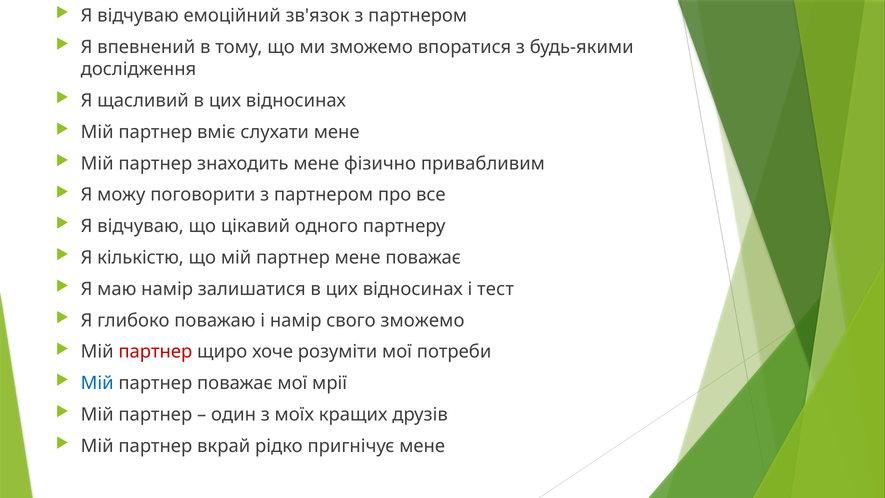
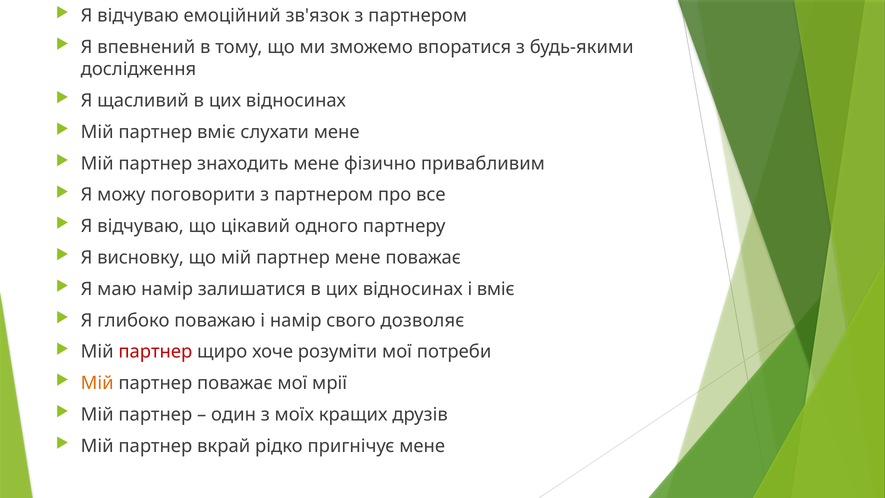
кількістю: кількістю -> висновку (141, 258)
і тест: тест -> вміє (496, 289)
свого зможемо: зможемо -> дозволяє (422, 320)
Мій colour: blue -> orange (97, 383)
